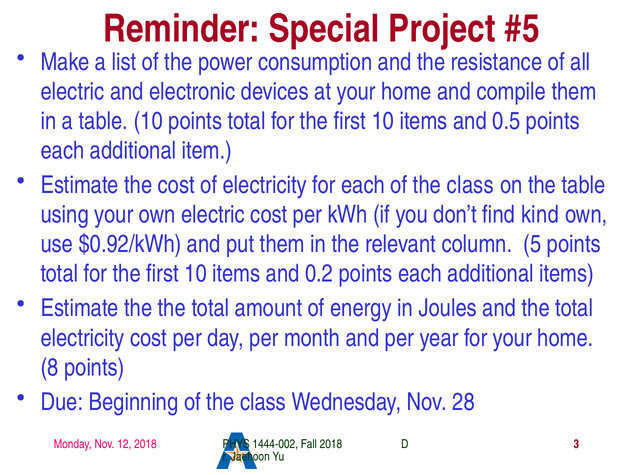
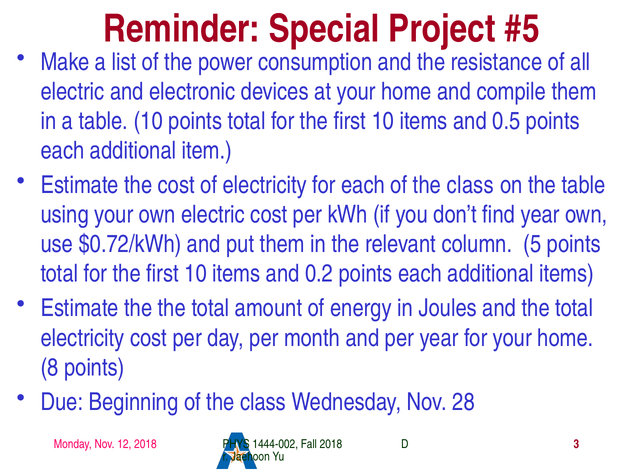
find kind: kind -> year (540, 215)
$0.92/kWh: $0.92/kWh -> $0.72/kWh (130, 244)
